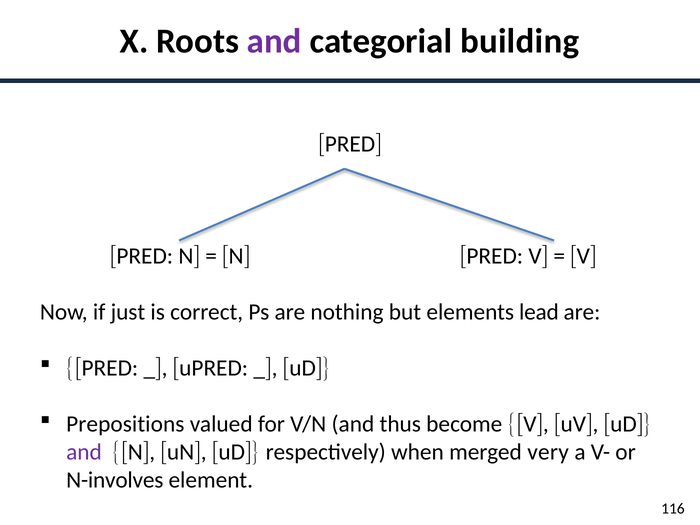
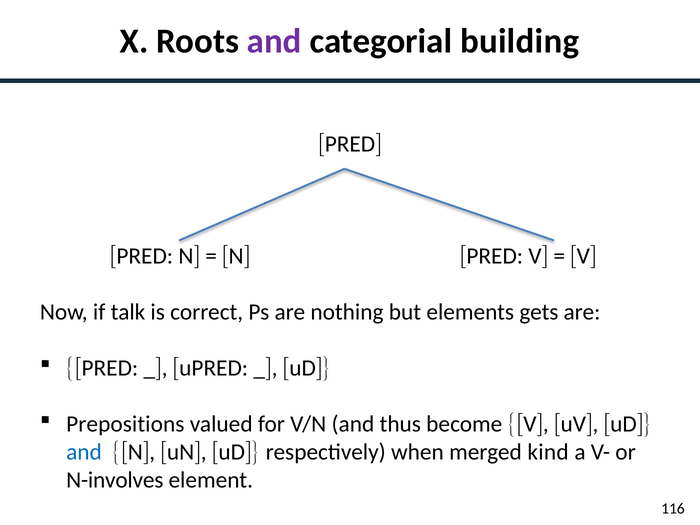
just: just -> talk (128, 312)
lead: lead -> gets (539, 312)
and colour: purple -> blue (84, 452)
very: very -> kind (548, 452)
